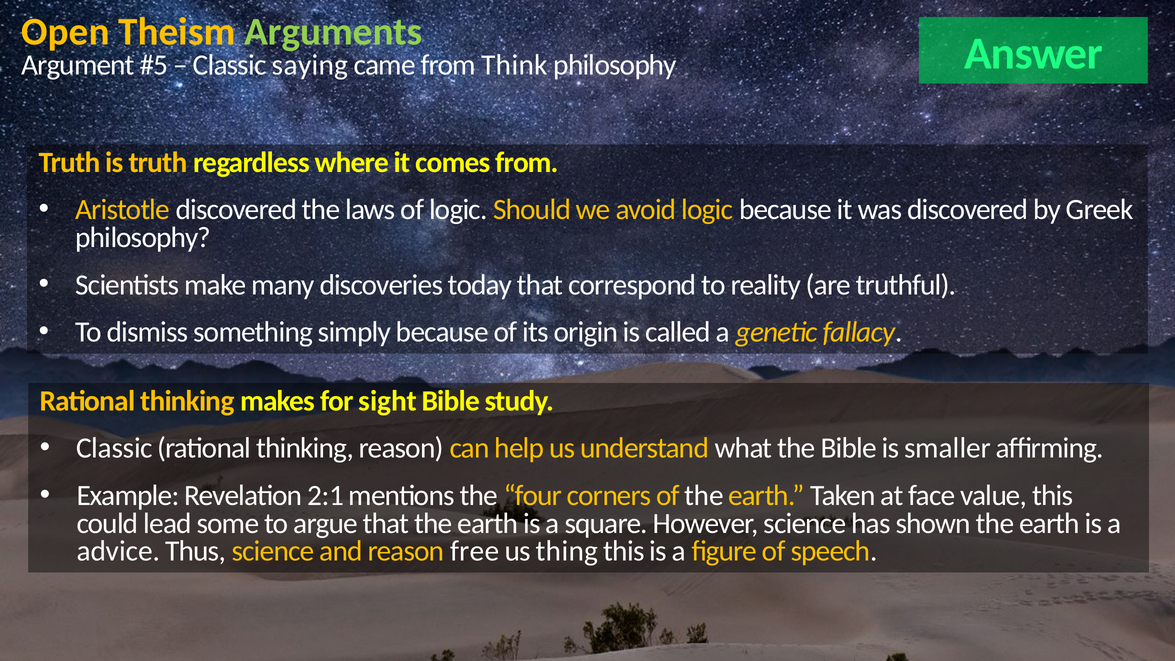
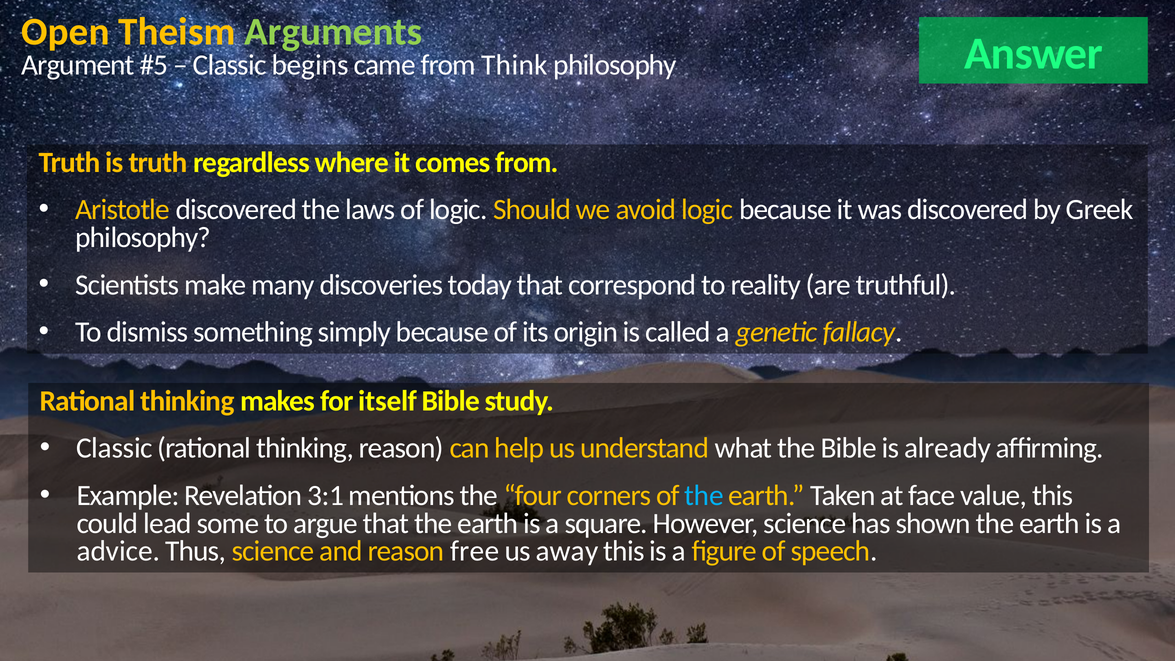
saying: saying -> begins (310, 65)
sight: sight -> itself (388, 401)
smaller: smaller -> already (948, 448)
2:1: 2:1 -> 3:1 (326, 496)
the colour: white -> light blue (704, 496)
thing: thing -> away (567, 551)
